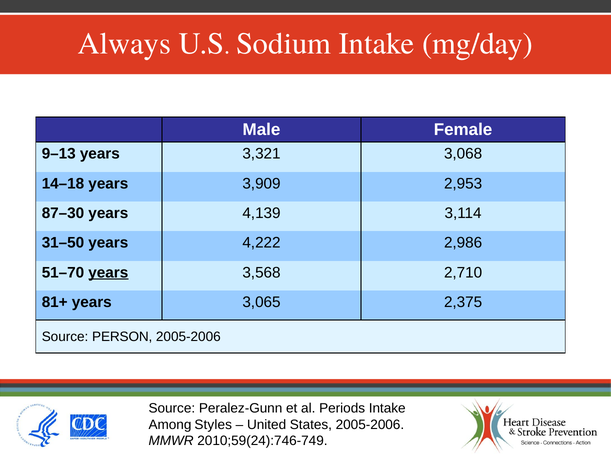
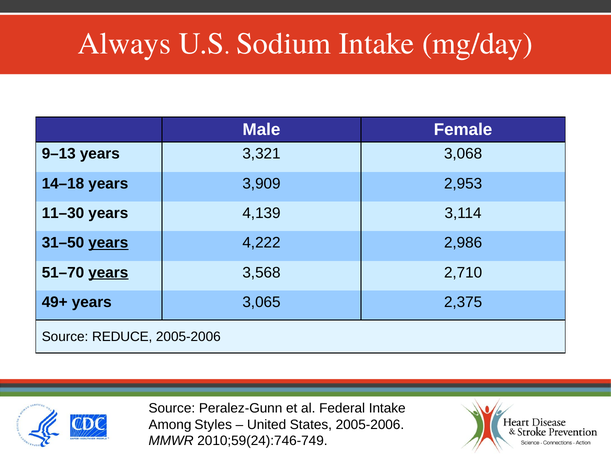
87–30: 87–30 -> 11–30 (63, 213)
years underline: none -> present (108, 243)
81+: 81+ -> 49+ (55, 302)
PERSON: PERSON -> REDUCE (122, 337)
Periods: Periods -> Federal (342, 409)
